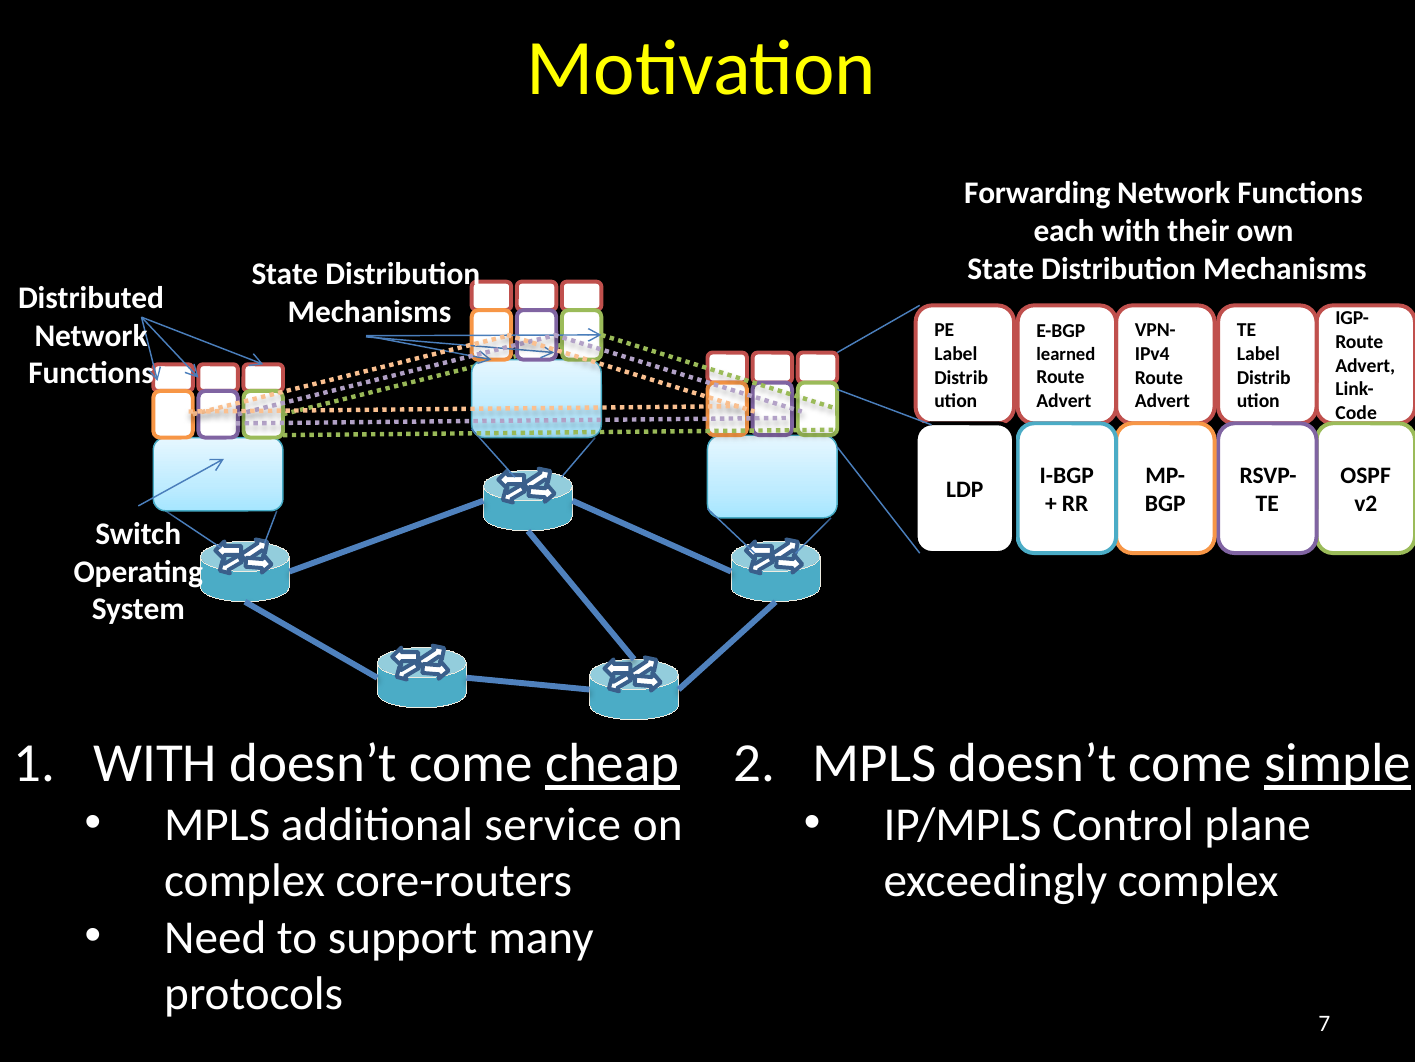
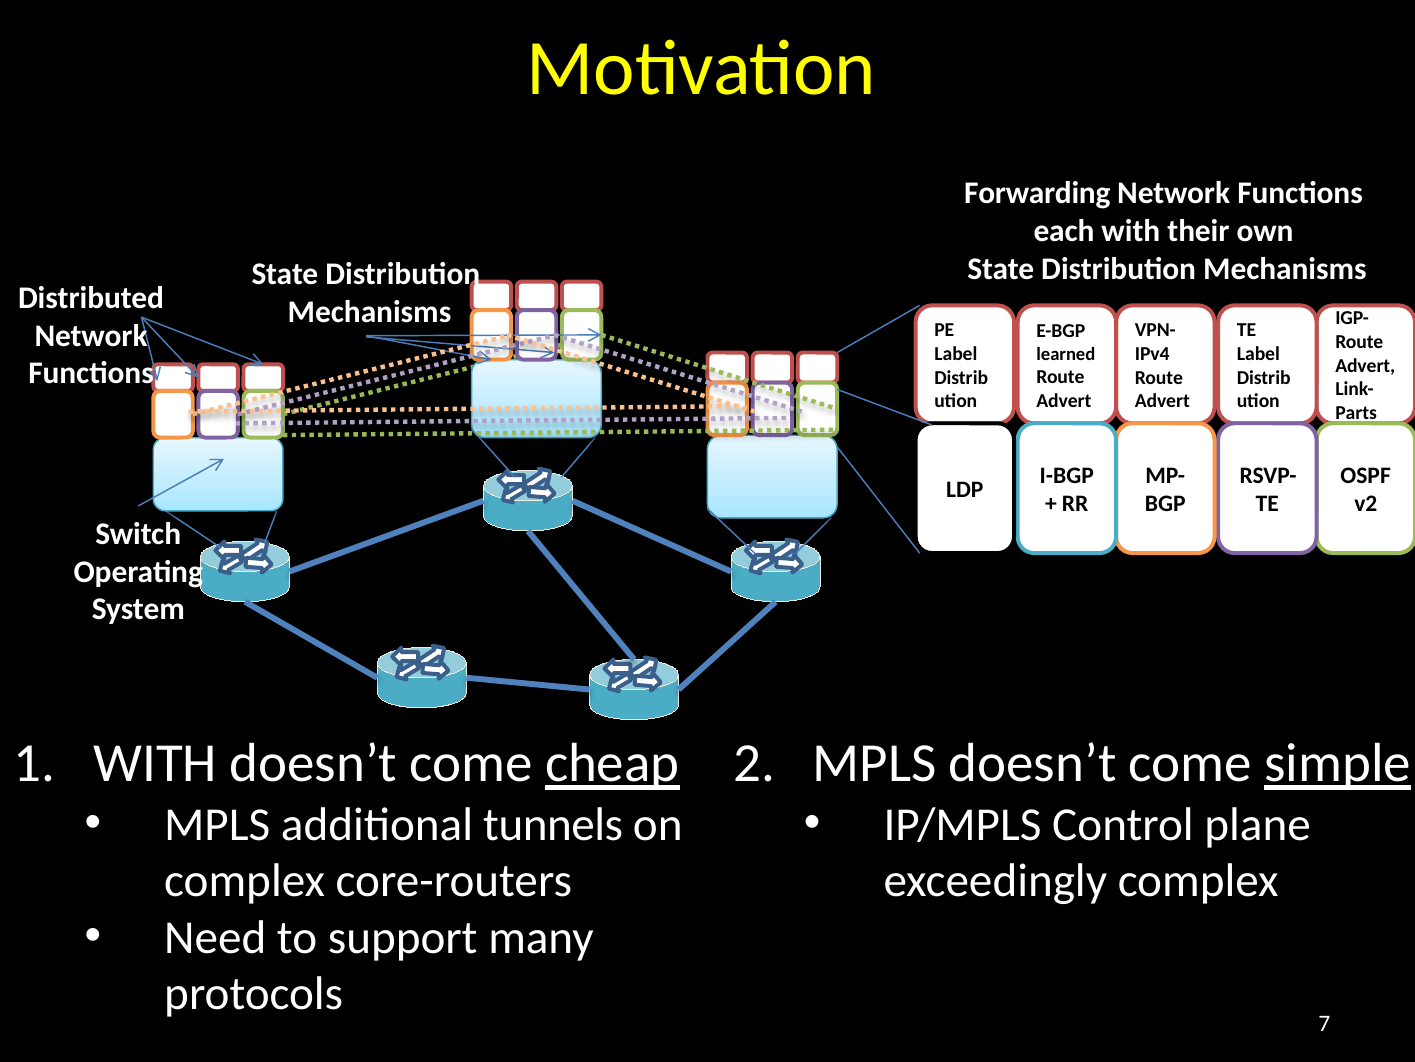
Code: Code -> Parts (1356, 413)
service: service -> tunnels (553, 824)
